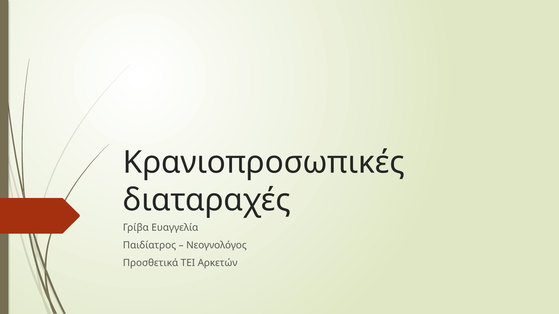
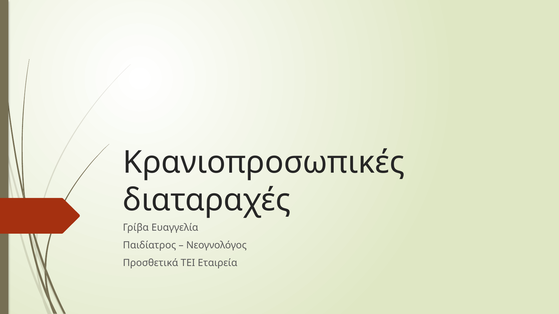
Αρκετών: Αρκετών -> Εταιρεία (218, 263)
